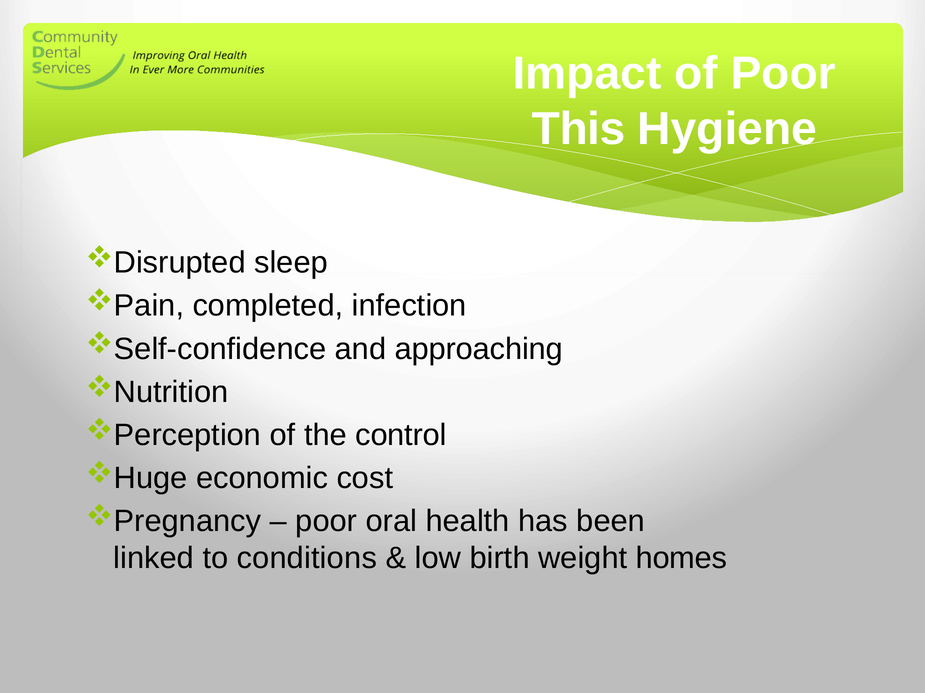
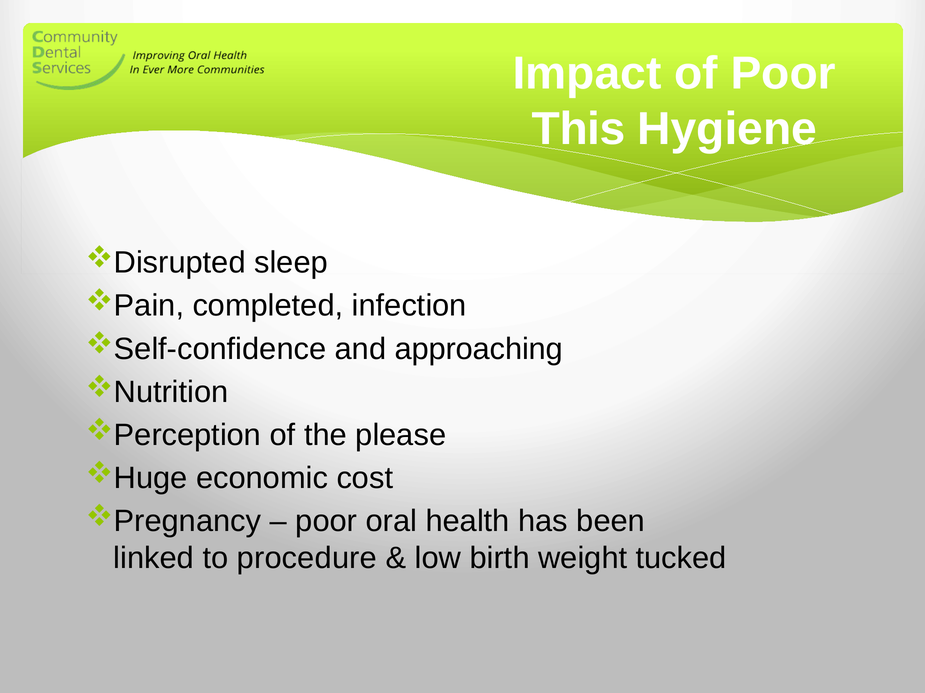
control: control -> please (401, 436)
conditions: conditions -> procedure (307, 559)
homes: homes -> tucked (681, 559)
